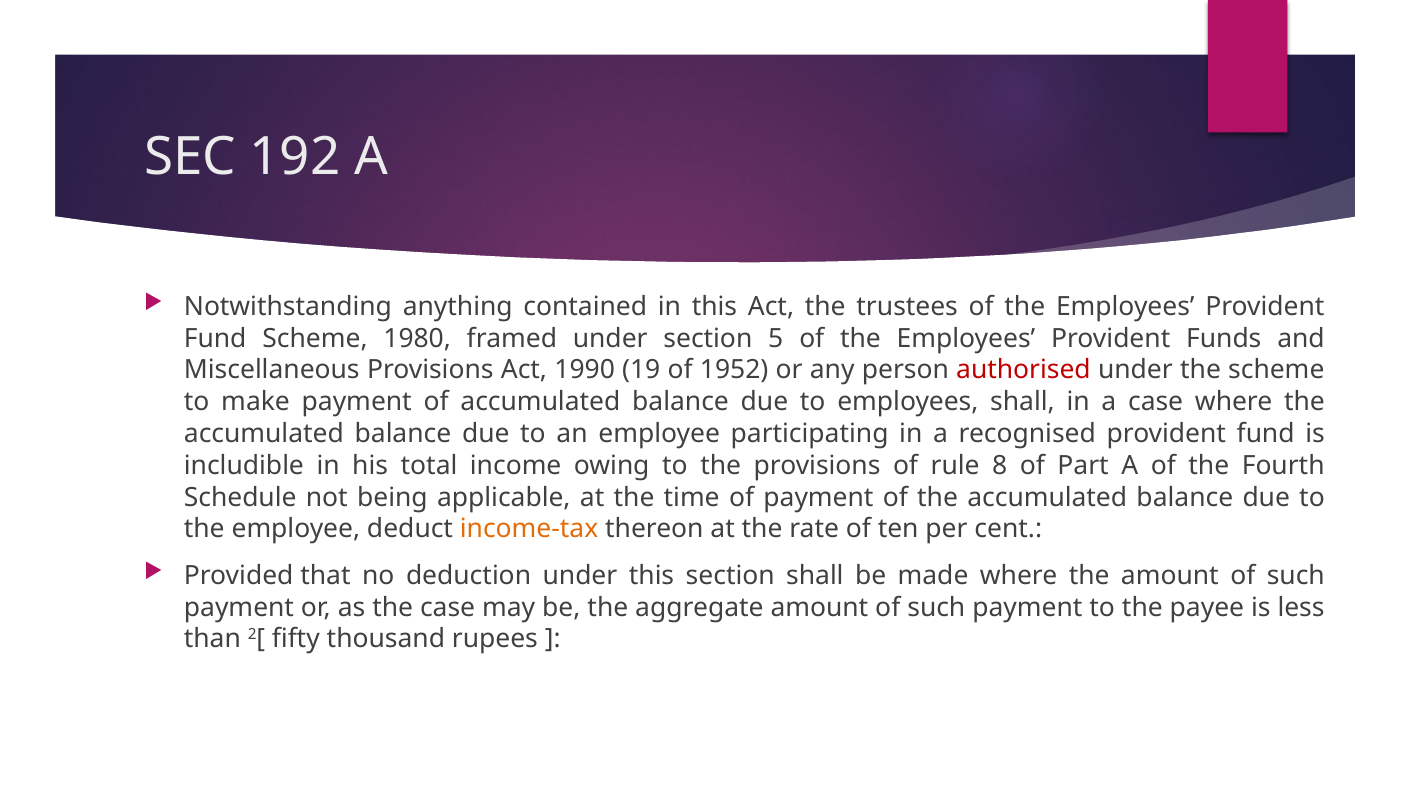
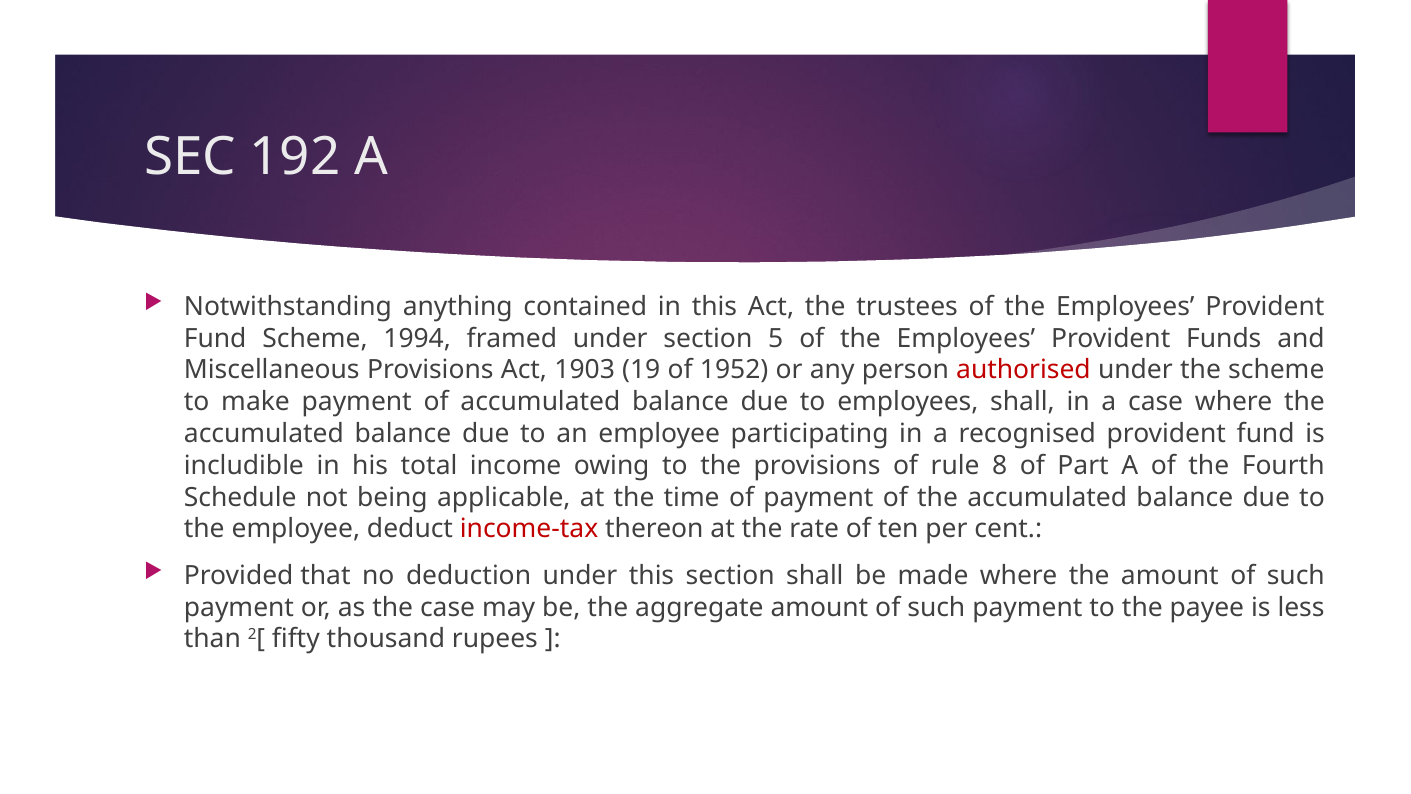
1980: 1980 -> 1994 (417, 338)
1990: 1990 -> 1903 (585, 370)
income-tax colour: orange -> red (529, 529)
